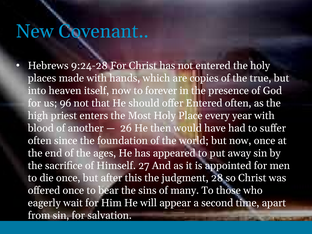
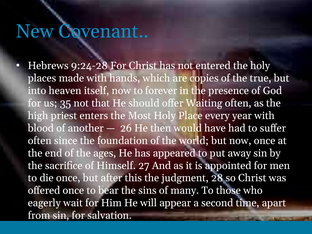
96: 96 -> 35 (65, 103)
offer Entered: Entered -> Waiting (204, 103)
